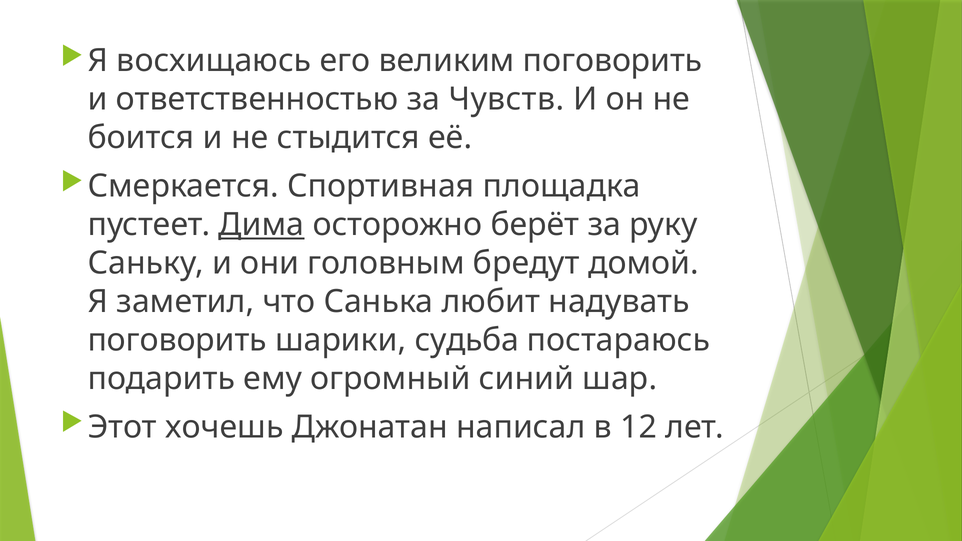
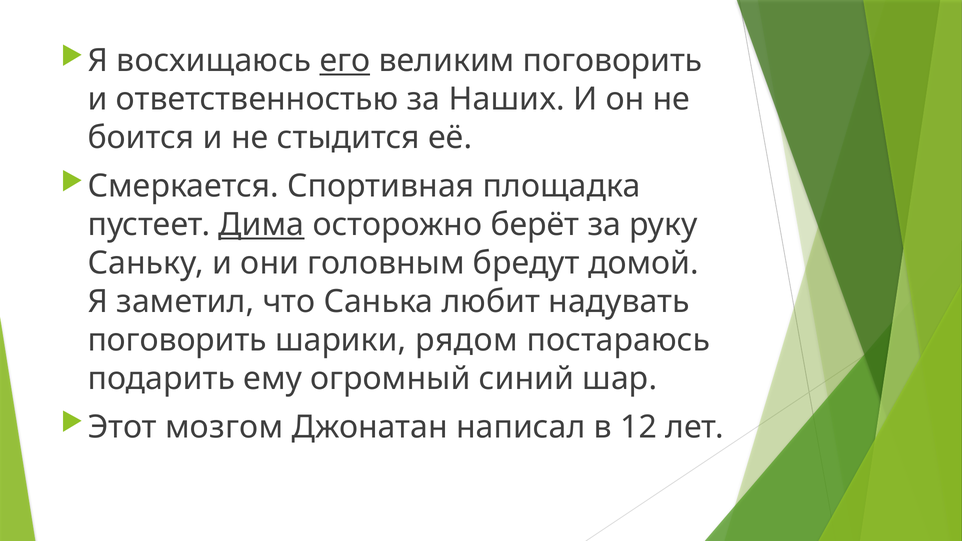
его underline: none -> present (345, 61)
Чувств: Чувств -> Наших (507, 99)
судьба: судьба -> рядом (466, 340)
хочешь: хочешь -> мозгом (224, 427)
